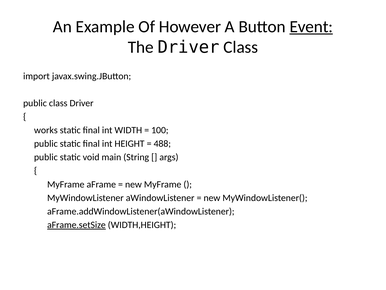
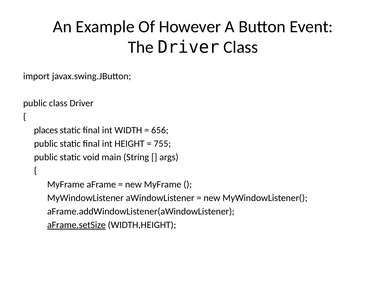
Event underline: present -> none (311, 27)
works: works -> places (46, 130)
100: 100 -> 656 (160, 130)
488: 488 -> 755 (162, 143)
